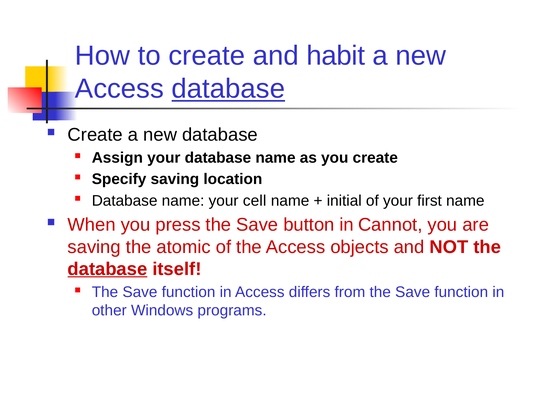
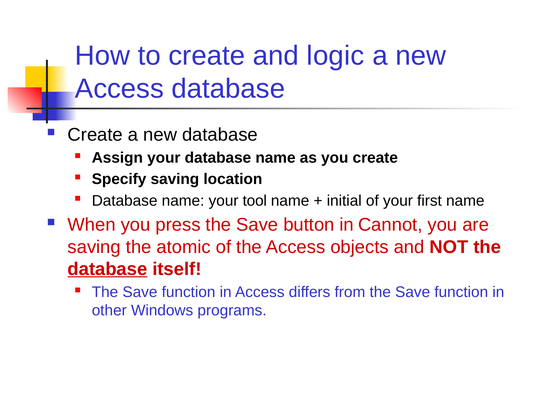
habit: habit -> logic (336, 56)
database underline: present -> none (228, 89)
cell: cell -> tool (255, 201)
